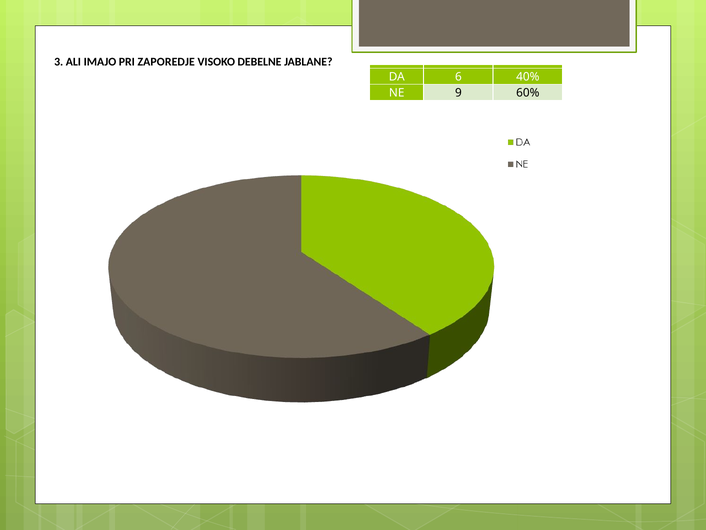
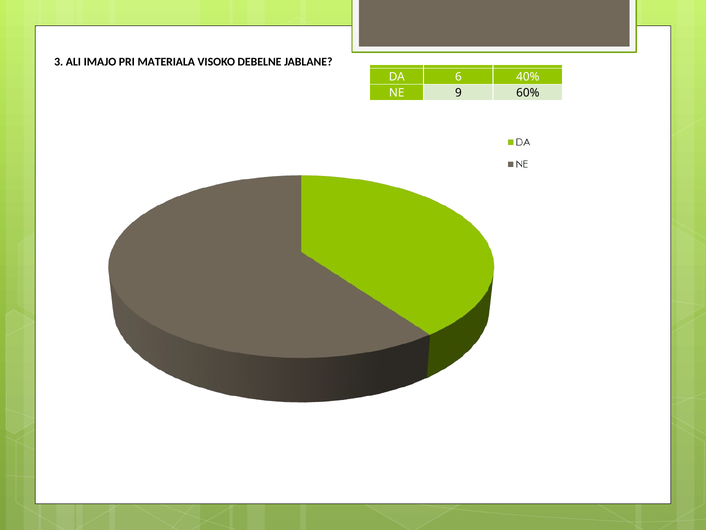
ZAPOREDJE: ZAPOREDJE -> MATERIALA (166, 62)
